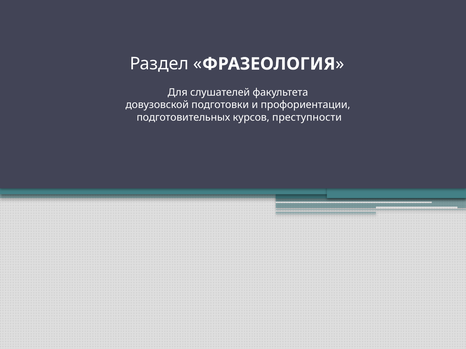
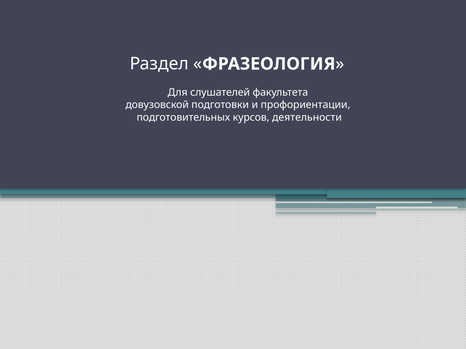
преступности: преступности -> деятельности (307, 117)
